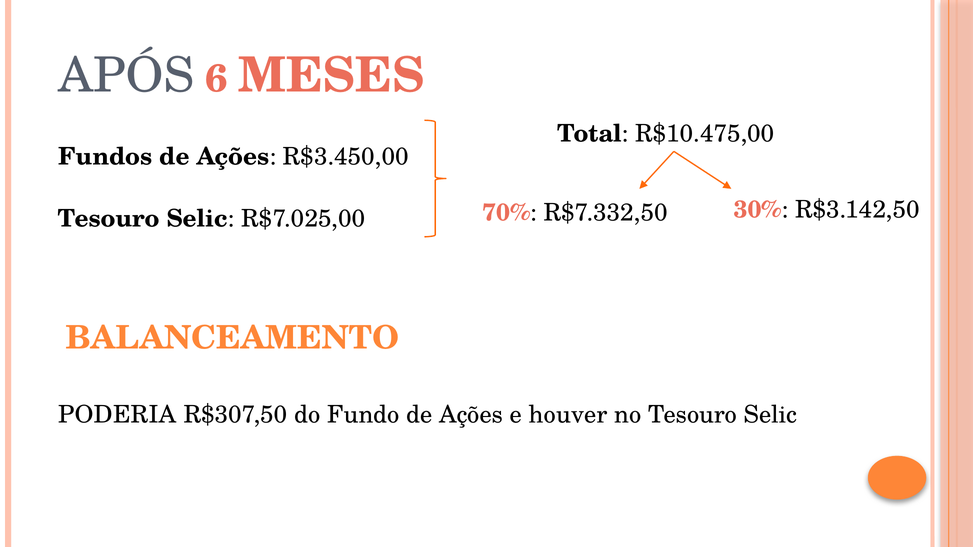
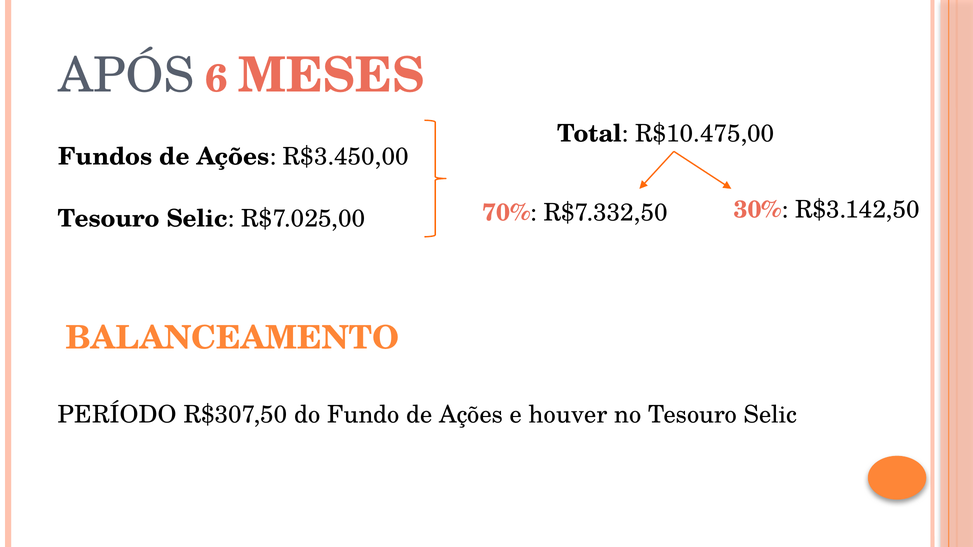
PODERIA: PODERIA -> PERÍODO (117, 415)
